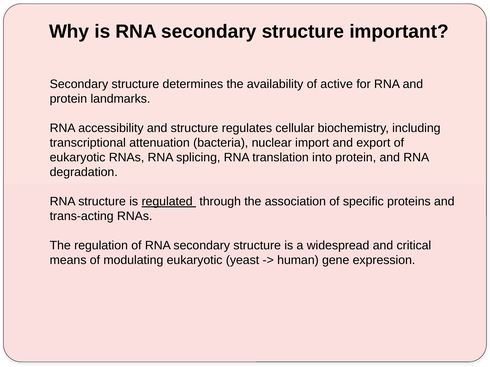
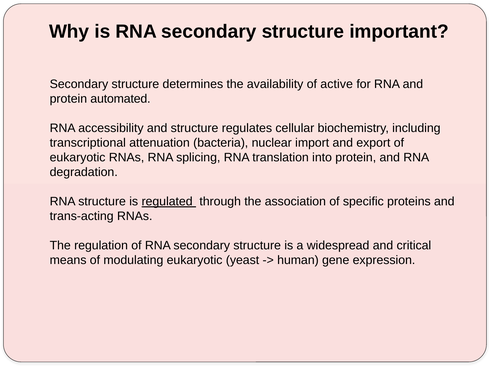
landmarks: landmarks -> automated (120, 99)
